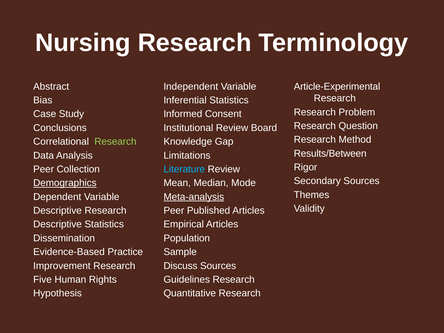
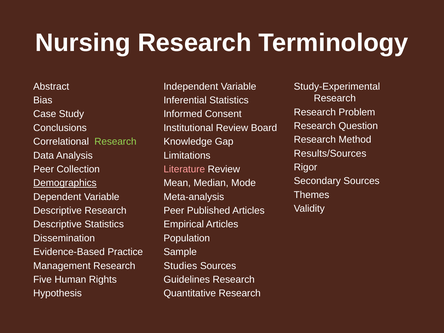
Article-Experimental: Article-Experimental -> Study-Experimental (337, 86)
Results/Between: Results/Between -> Results/Sources (330, 153)
Literature colour: light blue -> pink (184, 169)
Meta-analysis underline: present -> none (194, 197)
Improvement: Improvement -> Management (62, 266)
Discuss: Discuss -> Studies (180, 266)
